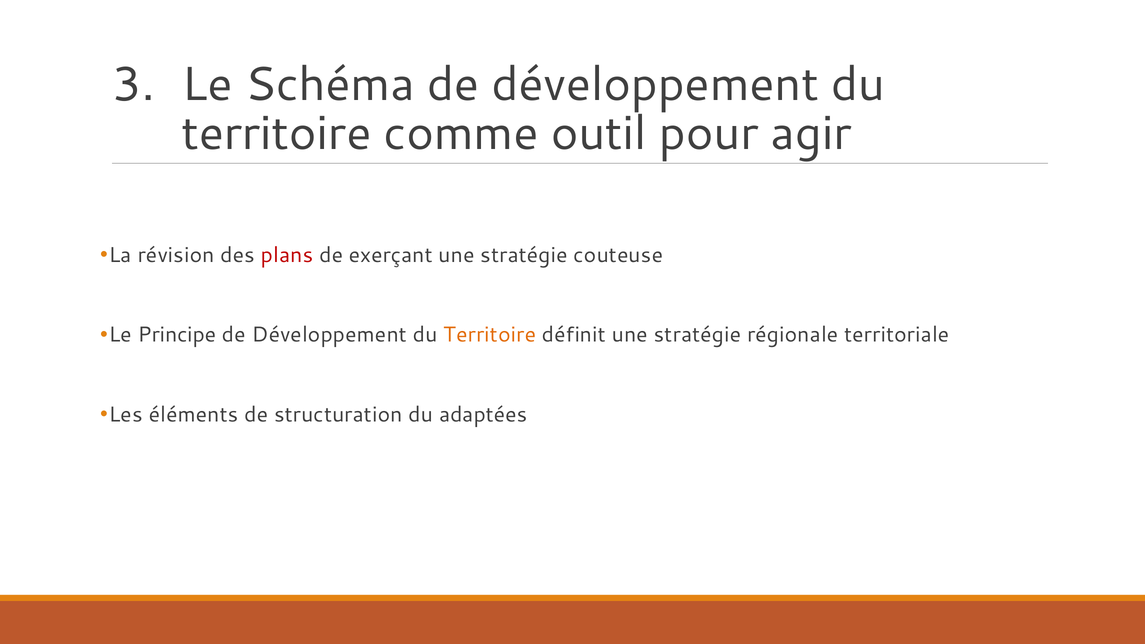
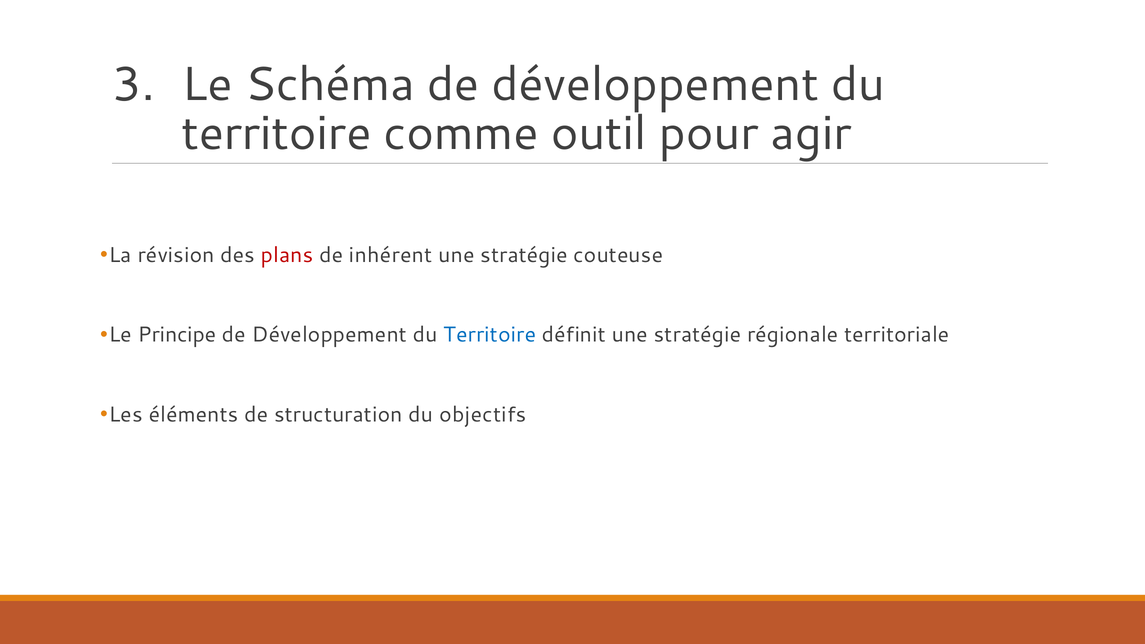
exerçant: exerçant -> inhérent (391, 255)
Territoire colour: orange -> blue (490, 335)
adaptées: adaptées -> objectifs (483, 415)
